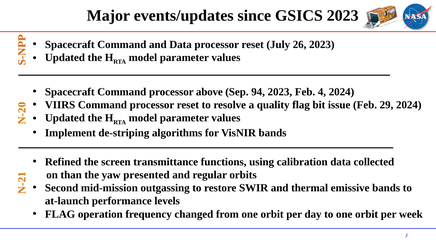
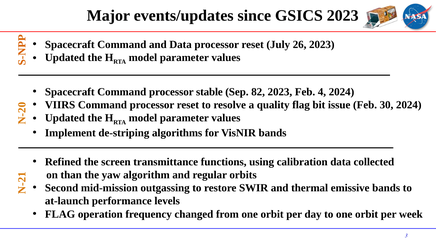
above: above -> stable (209, 92)
94: 94 -> 82 (258, 92)
29: 29 -> 30 (387, 105)
presented: presented -> algorithm (146, 175)
